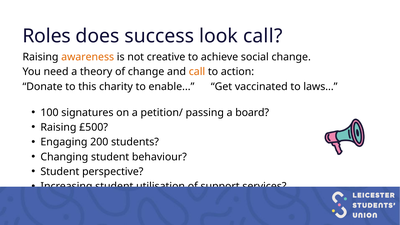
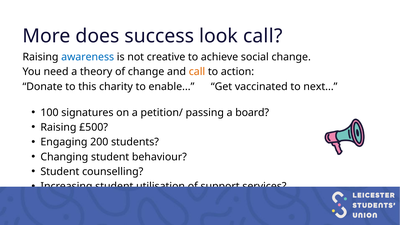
Roles: Roles -> More (47, 36)
awareness colour: orange -> blue (88, 57)
laws: laws -> next (320, 87)
perspective: perspective -> counselling (113, 172)
